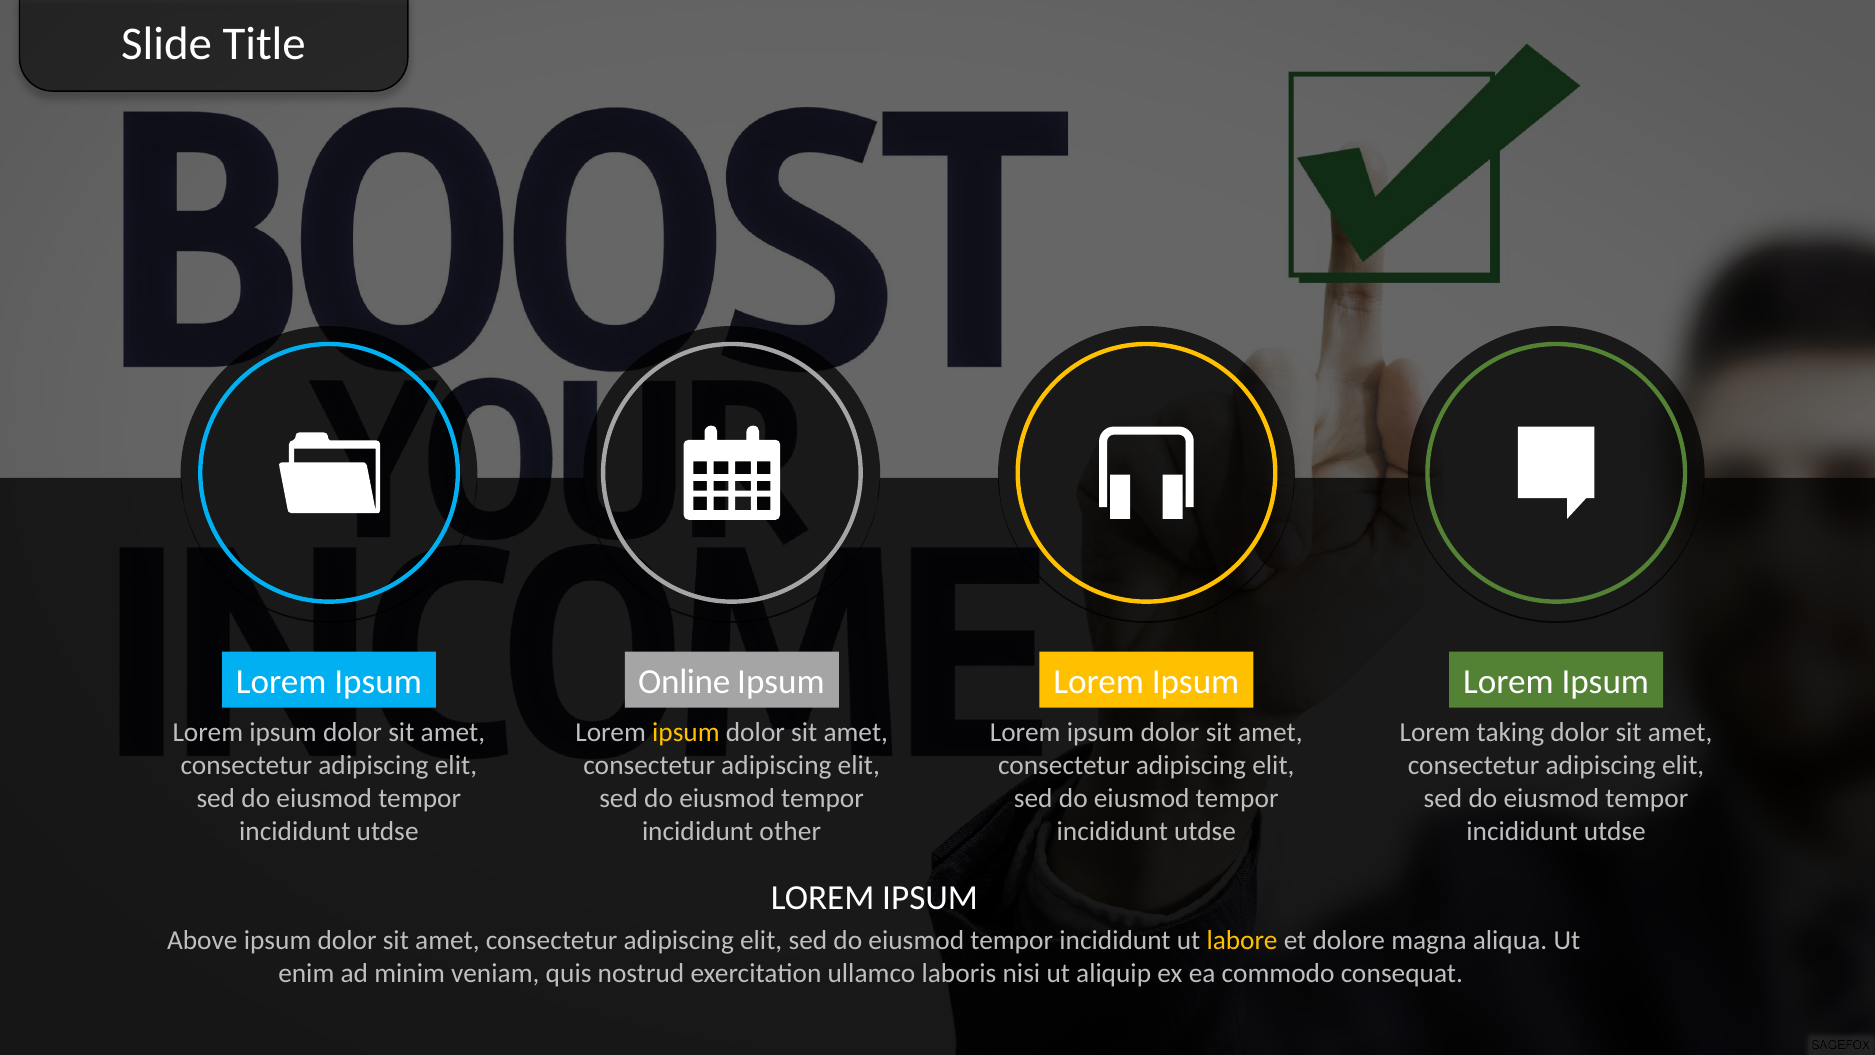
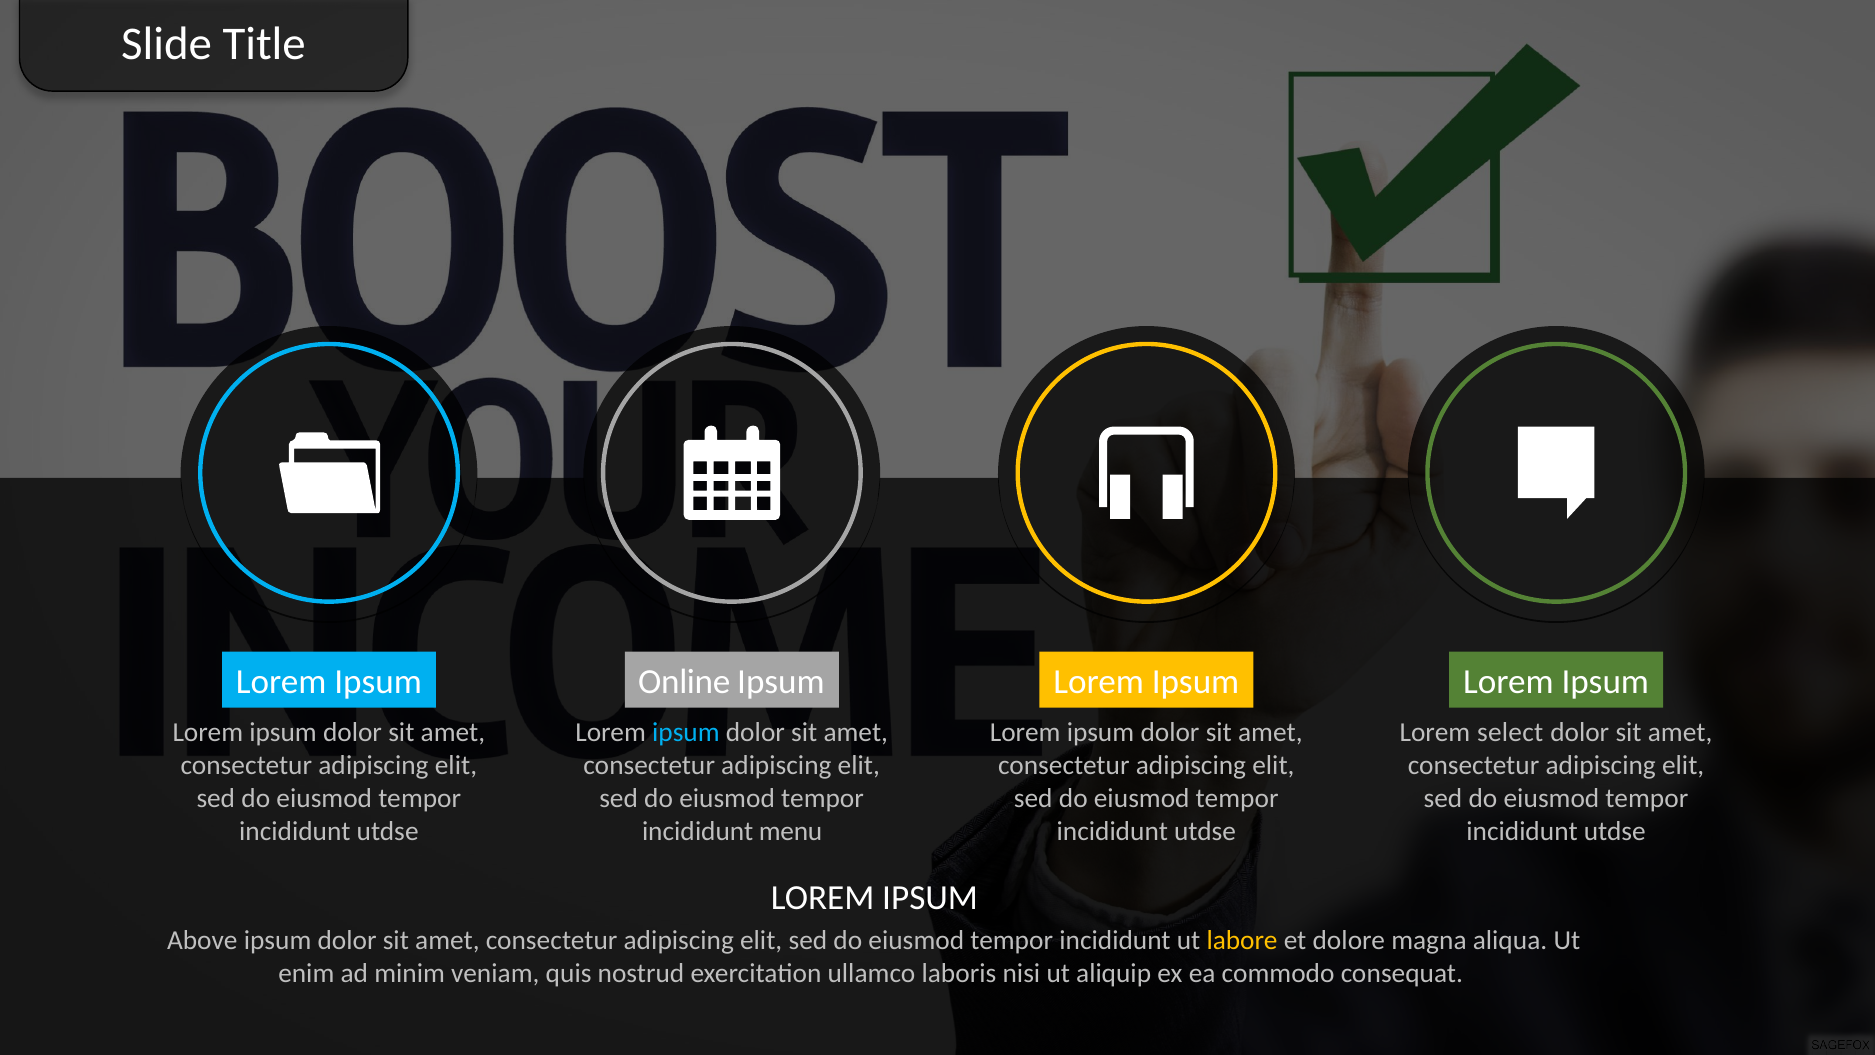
ipsum colour: yellow -> light blue (686, 733)
taking: taking -> select (1510, 733)
other: other -> menu (791, 831)
